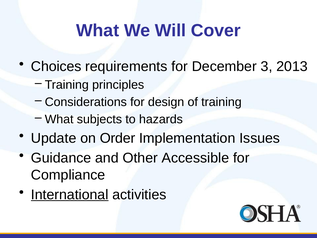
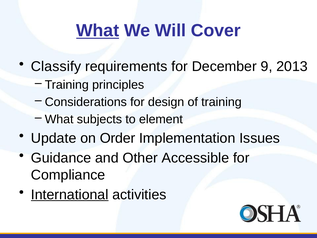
What underline: none -> present (98, 31)
Choices: Choices -> Classify (56, 67)
3: 3 -> 9 (267, 67)
hazards: hazards -> element (161, 119)
